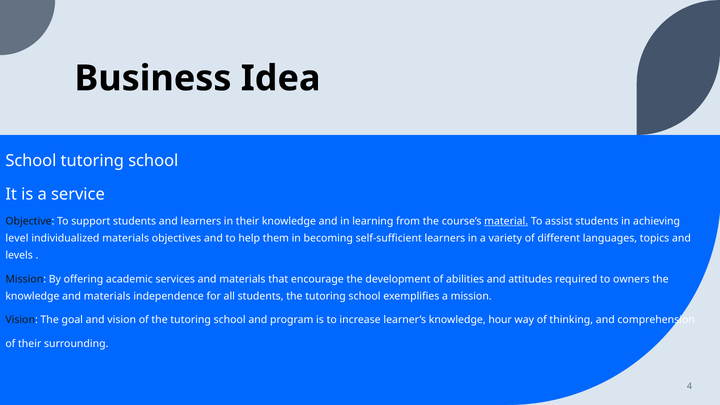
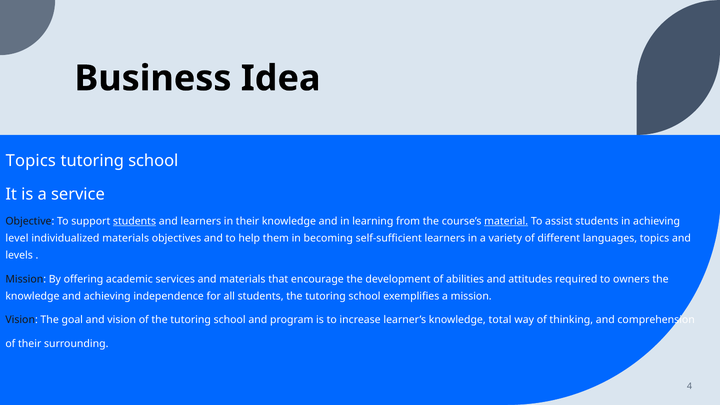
School: School -> Topics (31, 161)
students underline: none -> present (135, 221)
knowledge and materials: materials -> achieving (107, 296)
hour: hour -> total (500, 320)
